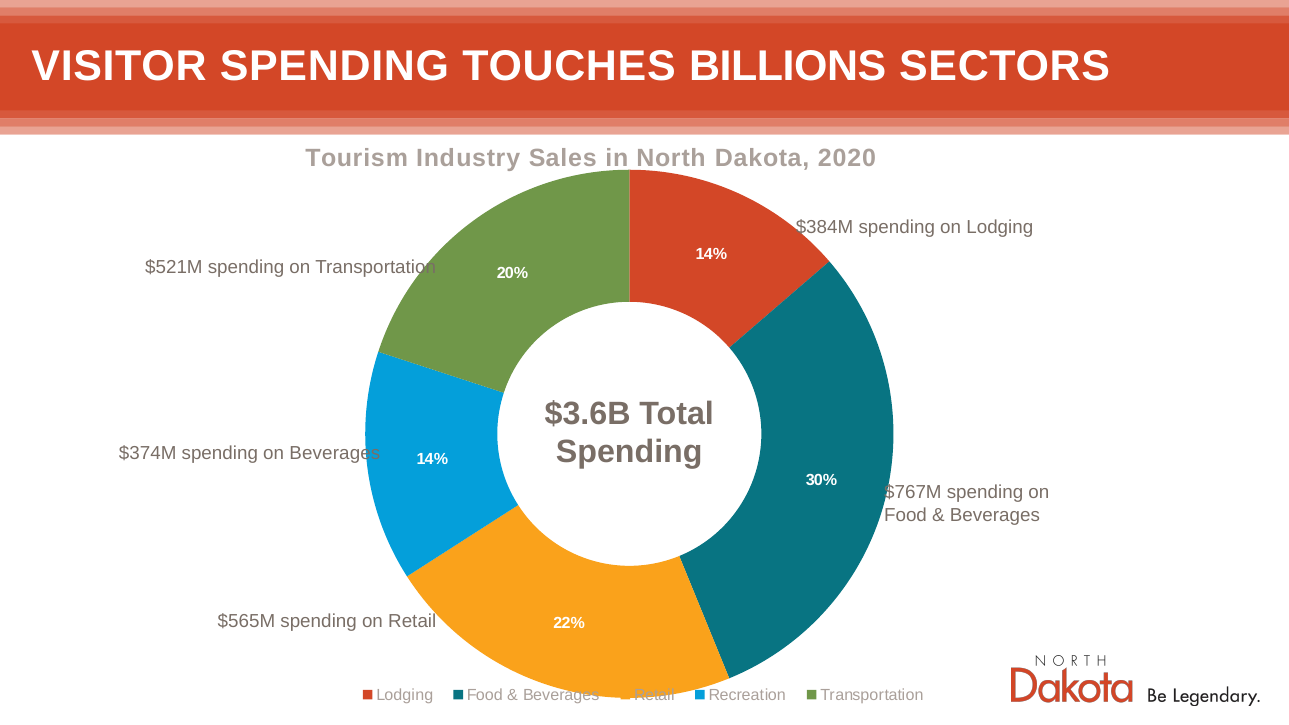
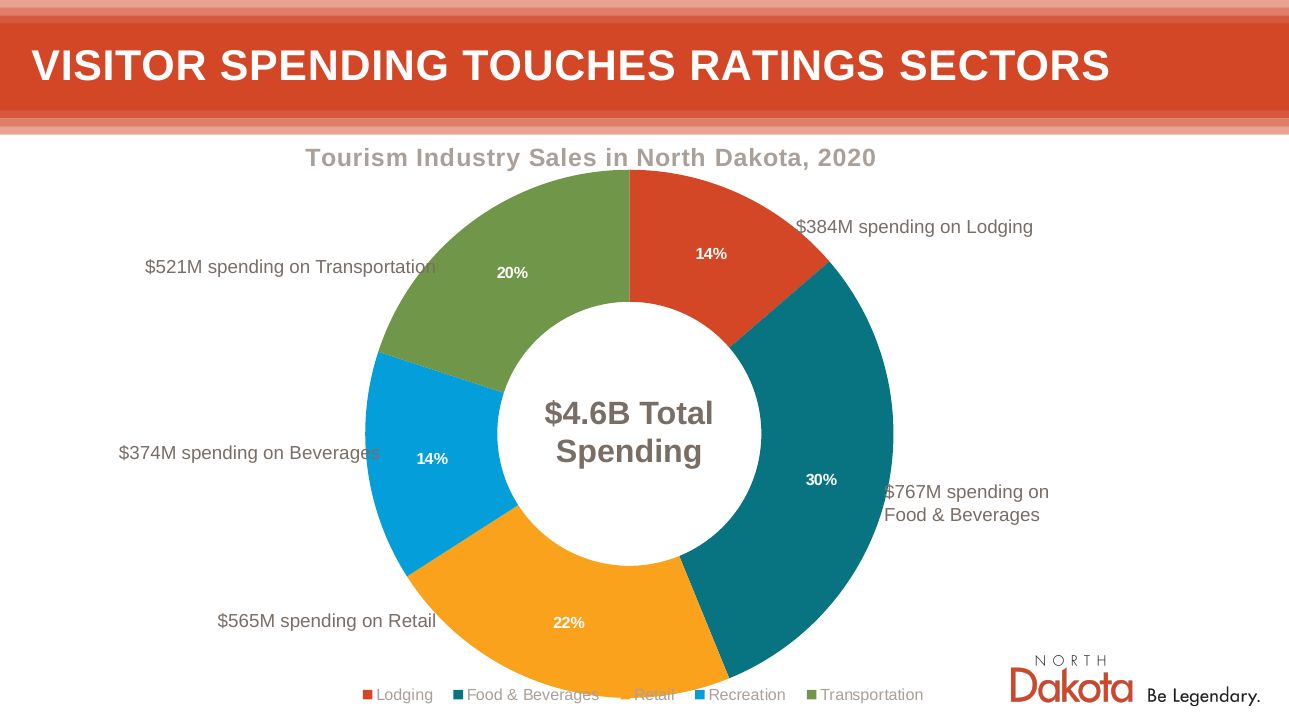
BILLIONS: BILLIONS -> RATINGS (787, 67)
$3.6B: $3.6B -> $4.6B (588, 414)
